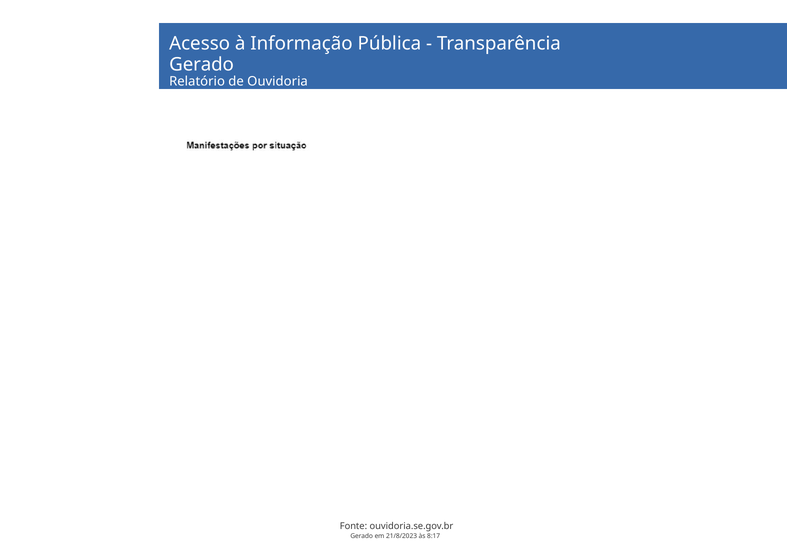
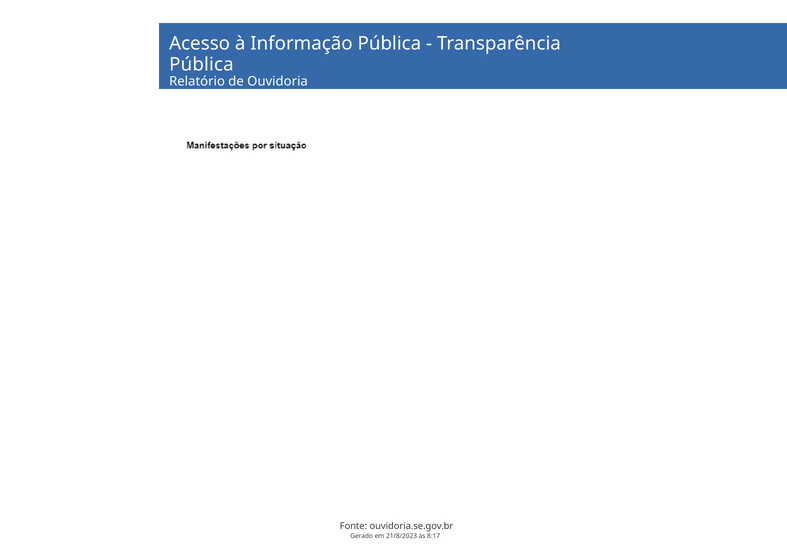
Gerado: Gerado -> Pública (201, 64)
